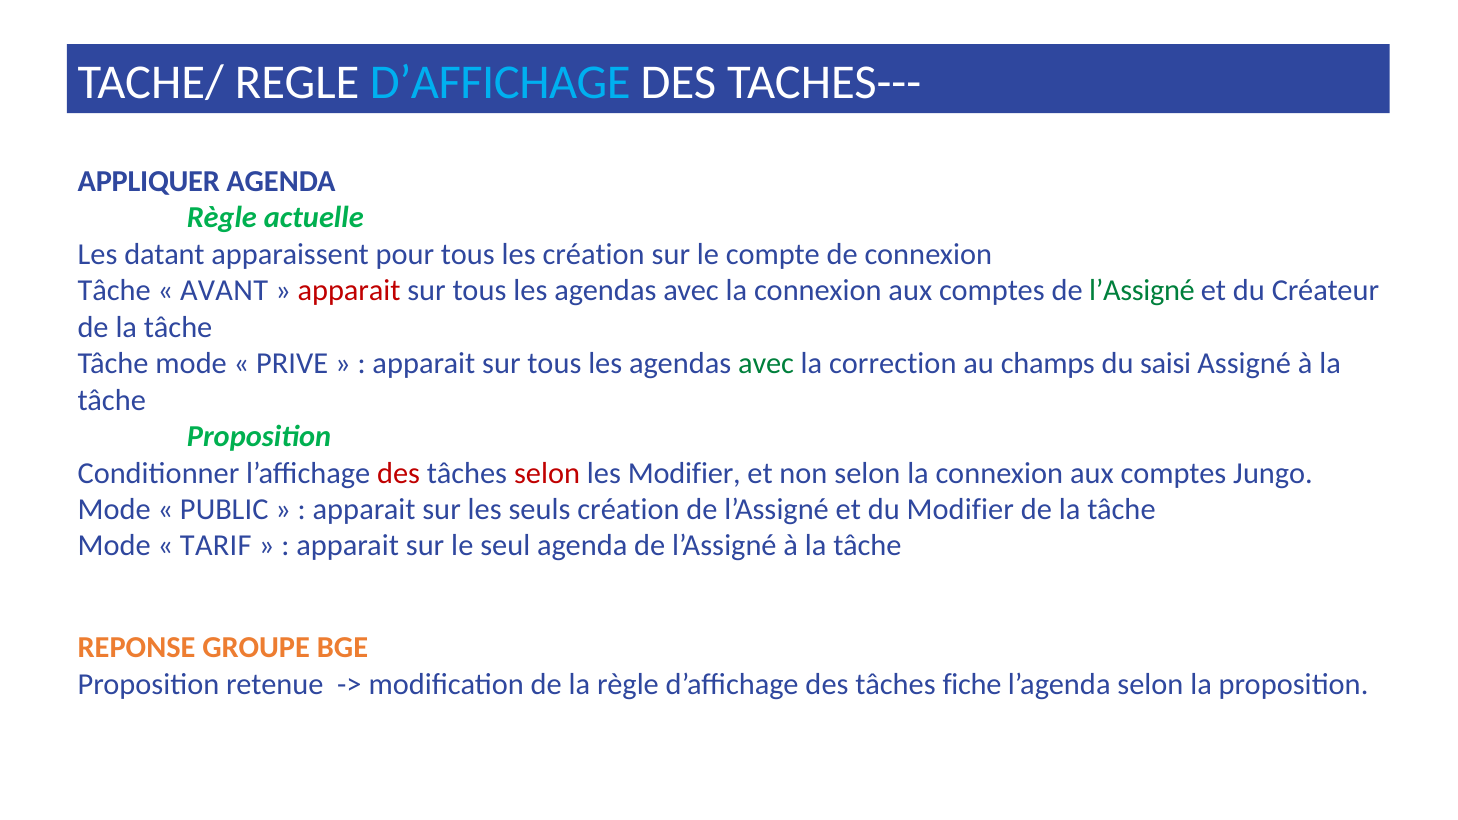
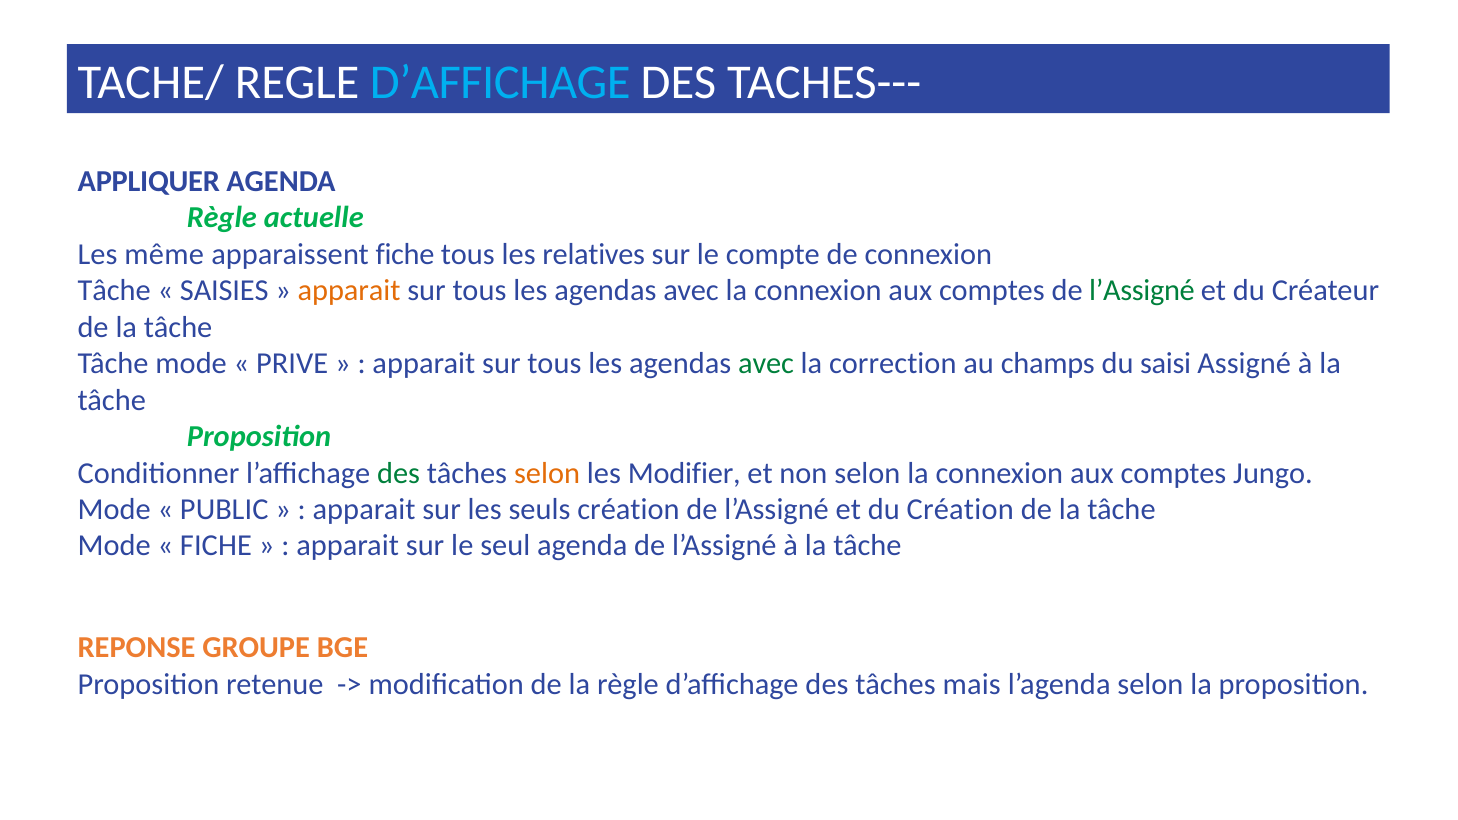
datant: datant -> même (164, 254)
apparaissent pour: pour -> fiche (405, 254)
les création: création -> relatives (594, 254)
AVANT: AVANT -> SAISIES (224, 291)
apparait colour: red -> orange (349, 291)
des colour: red -> green (399, 473)
selon colour: red -> orange (547, 473)
du Modifier: Modifier -> Création (960, 510)
TARIF: TARIF -> FICHE (216, 546)
fiche: fiche -> mais (972, 685)
